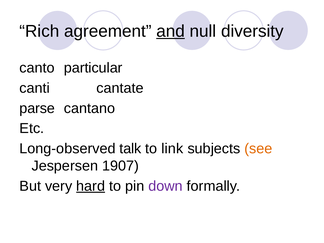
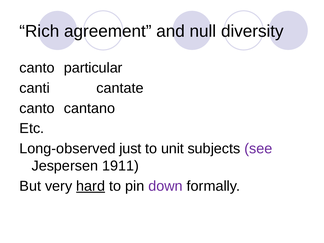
and underline: present -> none (171, 31)
parse: parse -> canto (37, 108)
talk: talk -> just (130, 149)
link: link -> unit (172, 149)
see colour: orange -> purple (258, 149)
1907: 1907 -> 1911 (120, 166)
